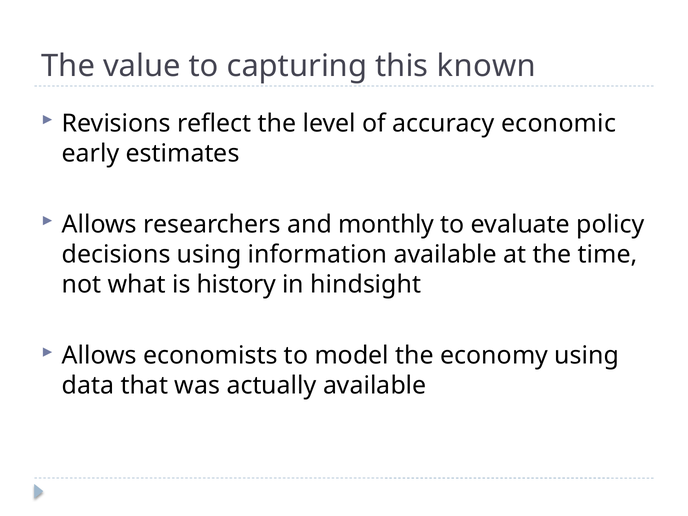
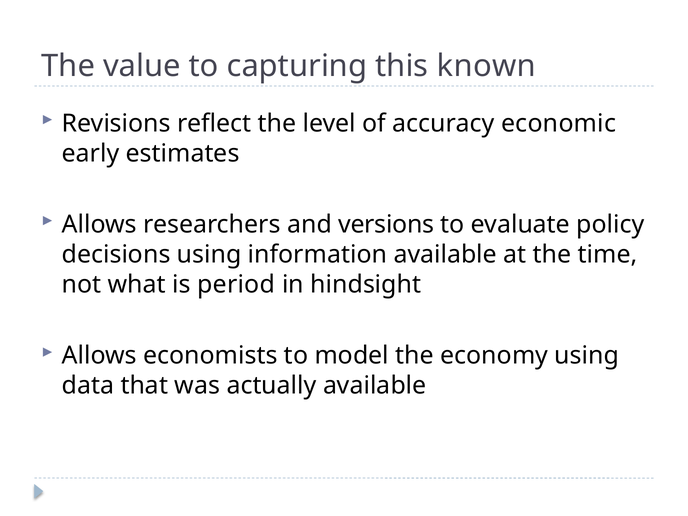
monthly: monthly -> versions (386, 225)
history: history -> period (236, 284)
